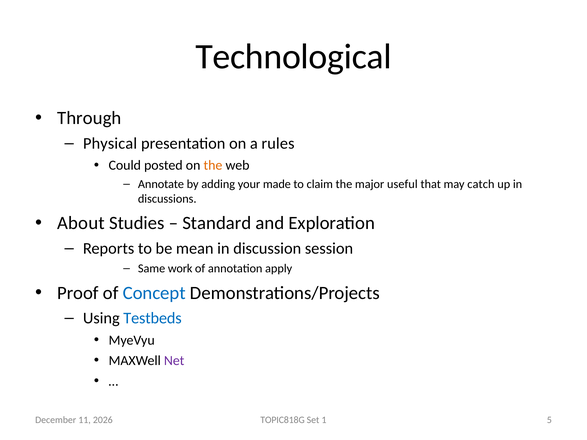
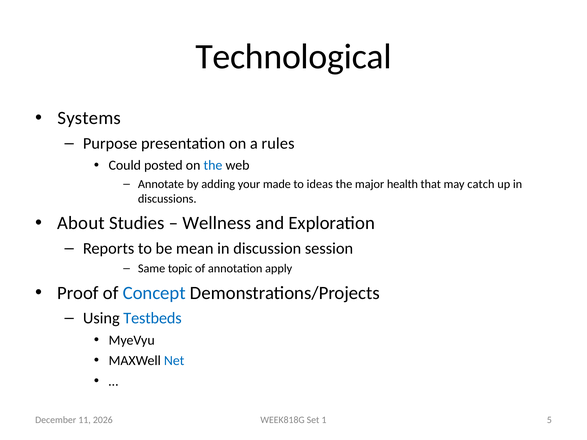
Through: Through -> Systems (89, 118)
Physical: Physical -> Purpose (110, 144)
the colour: orange -> blue (213, 165)
claim: claim -> ideas (320, 184)
useful: useful -> health (402, 184)
Standard: Standard -> Wellness (217, 223)
work: work -> topic (180, 269)
Net colour: purple -> blue (174, 361)
TOPIC818G: TOPIC818G -> WEEK818G (282, 420)
